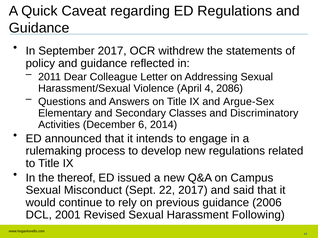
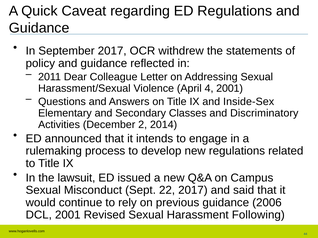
4 2086: 2086 -> 2001 (230, 89)
Argue-Sex: Argue-Sex -> Inside-Sex (249, 102)
6: 6 -> 2 (143, 125)
thereof: thereof -> lawsuit (76, 178)
